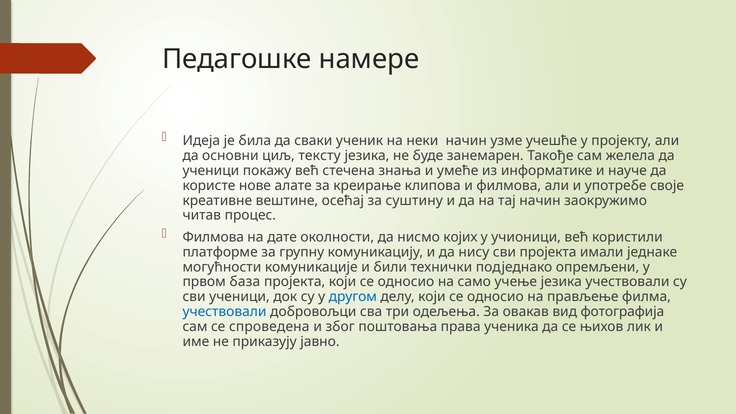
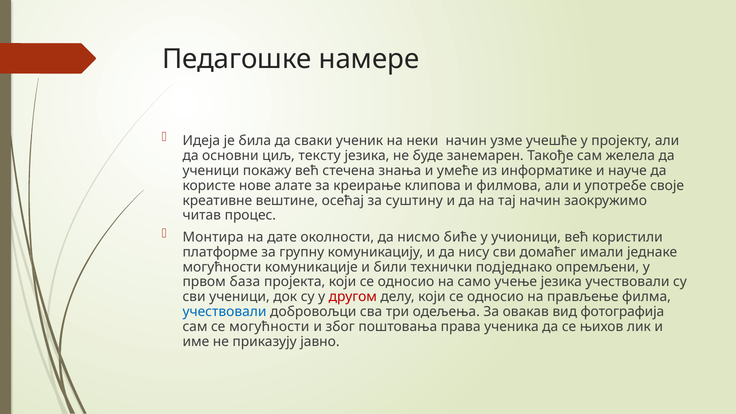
Филмова: Филмова -> Монтира (213, 237)
којих: којих -> биће (460, 237)
сви пројекта: пројекта -> домаћег (548, 252)
другом colour: blue -> red (353, 297)
се спроведена: спроведена -> могућности (269, 327)
